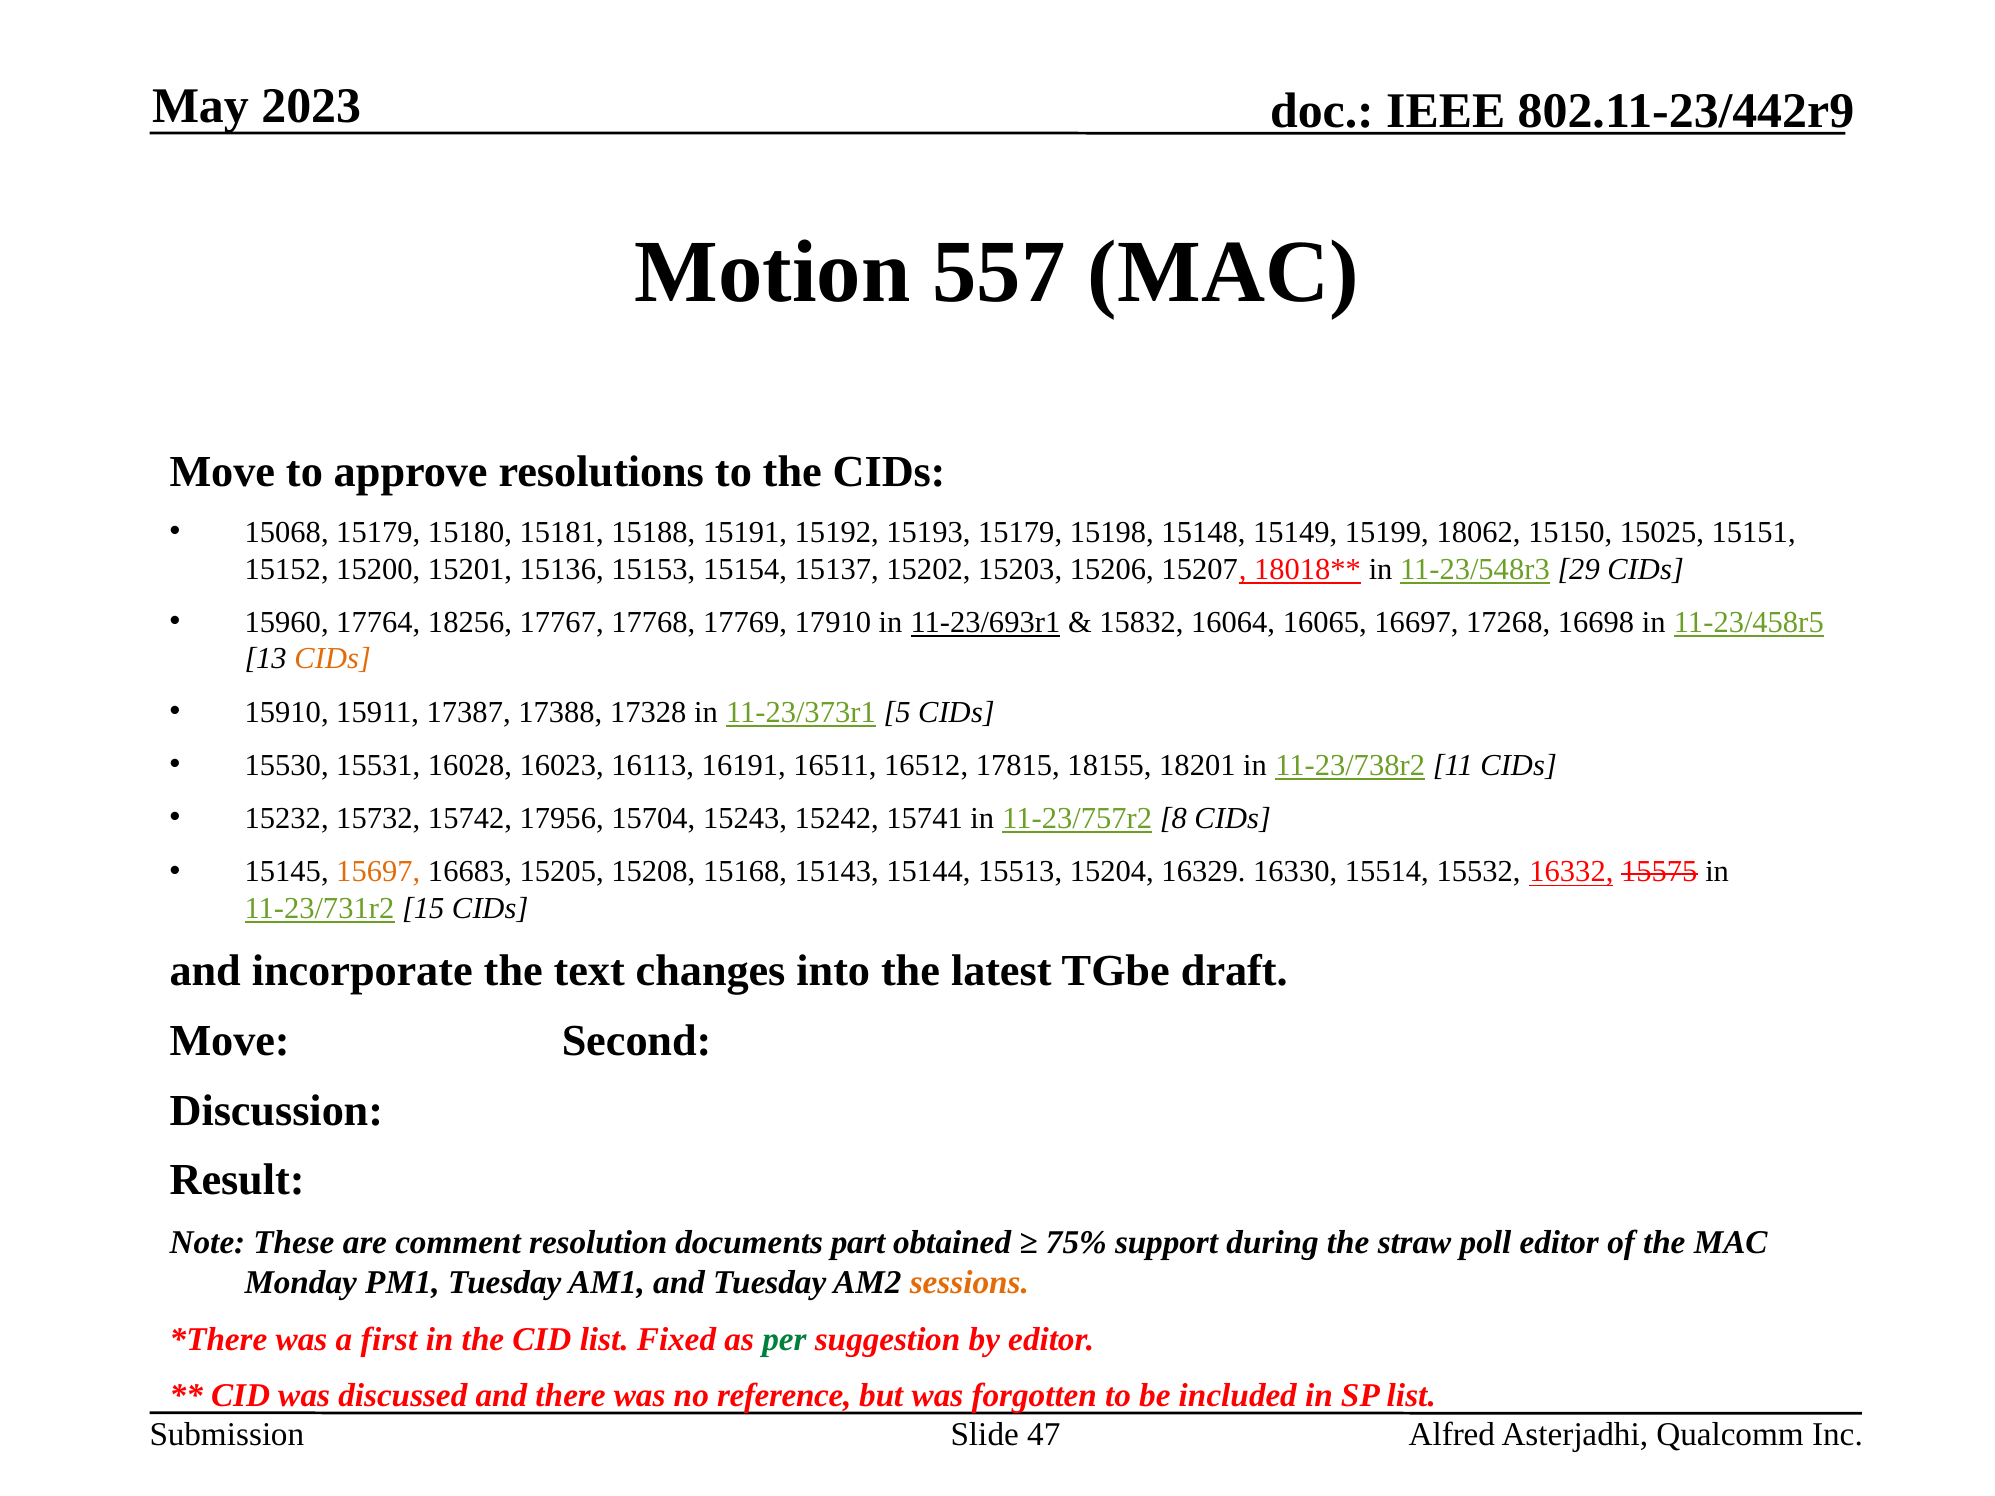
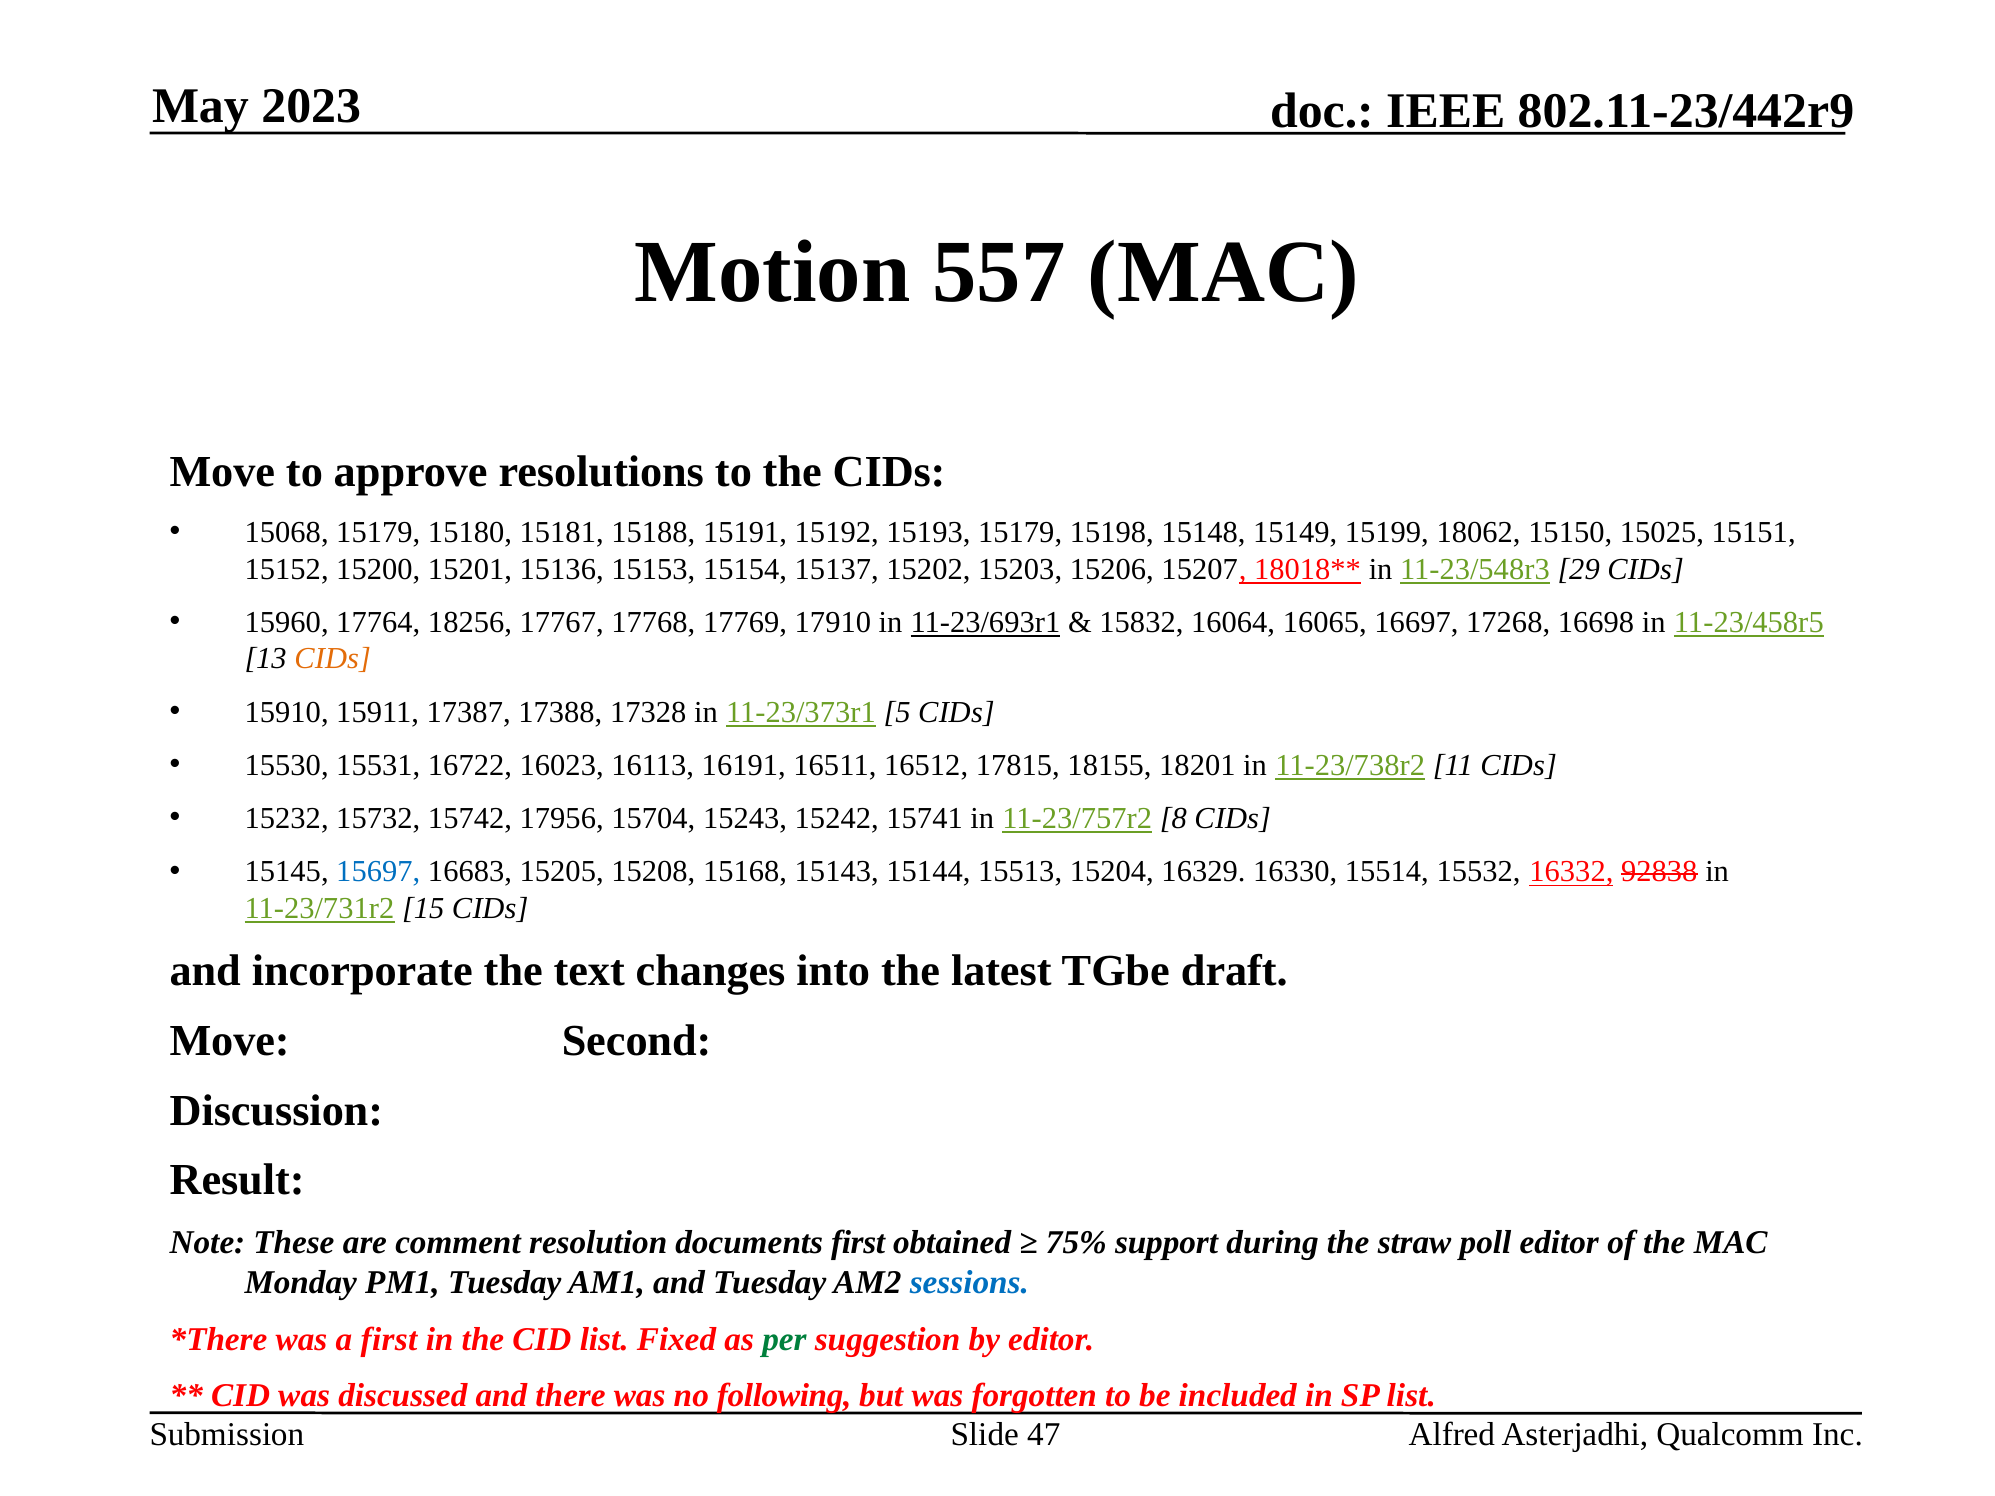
16028: 16028 -> 16722 (470, 765)
15697 colour: orange -> blue (378, 872)
15575: 15575 -> 92838 (1659, 872)
documents part: part -> first (858, 1243)
sessions colour: orange -> blue (969, 1283)
reference: reference -> following (784, 1396)
